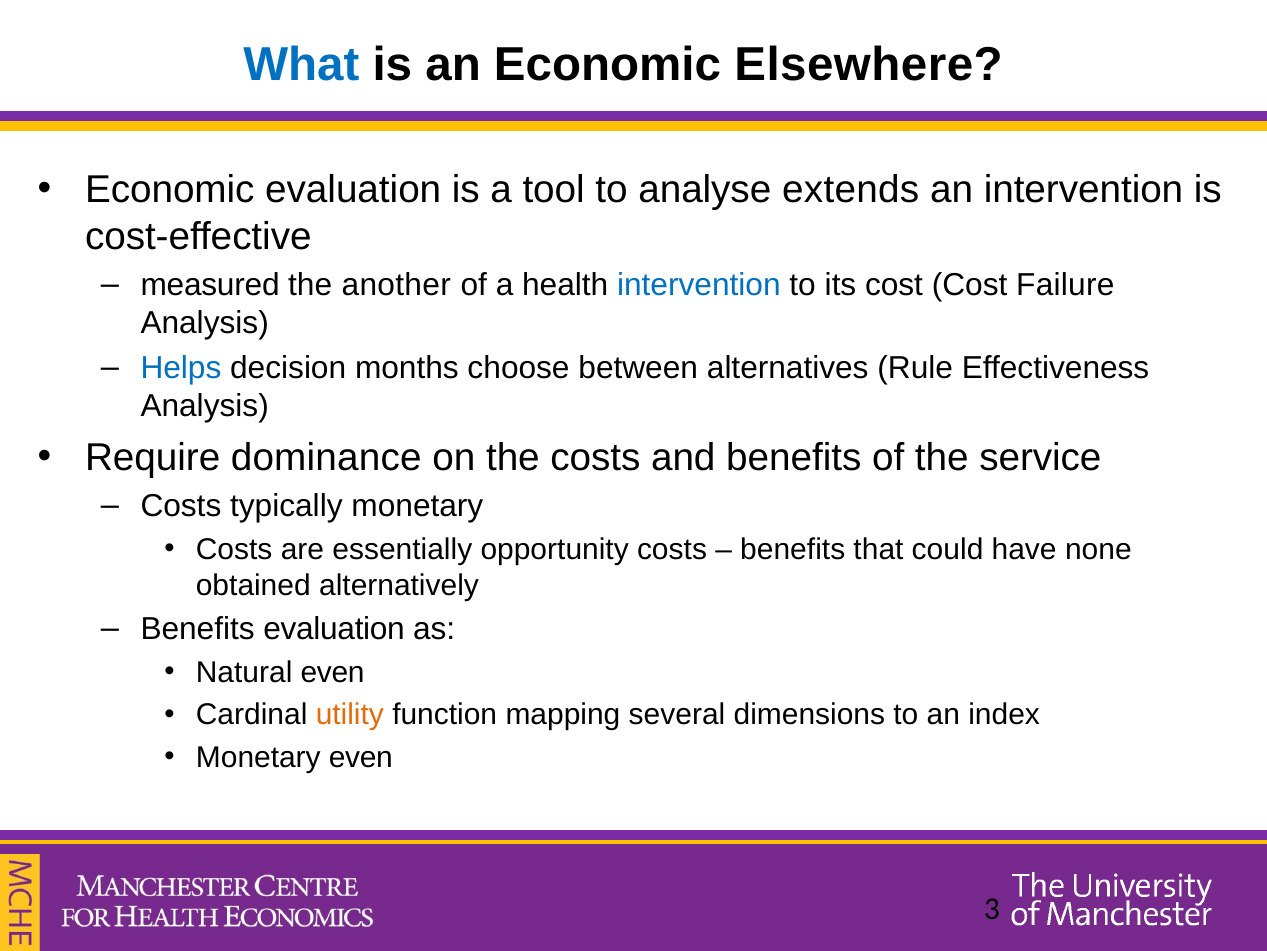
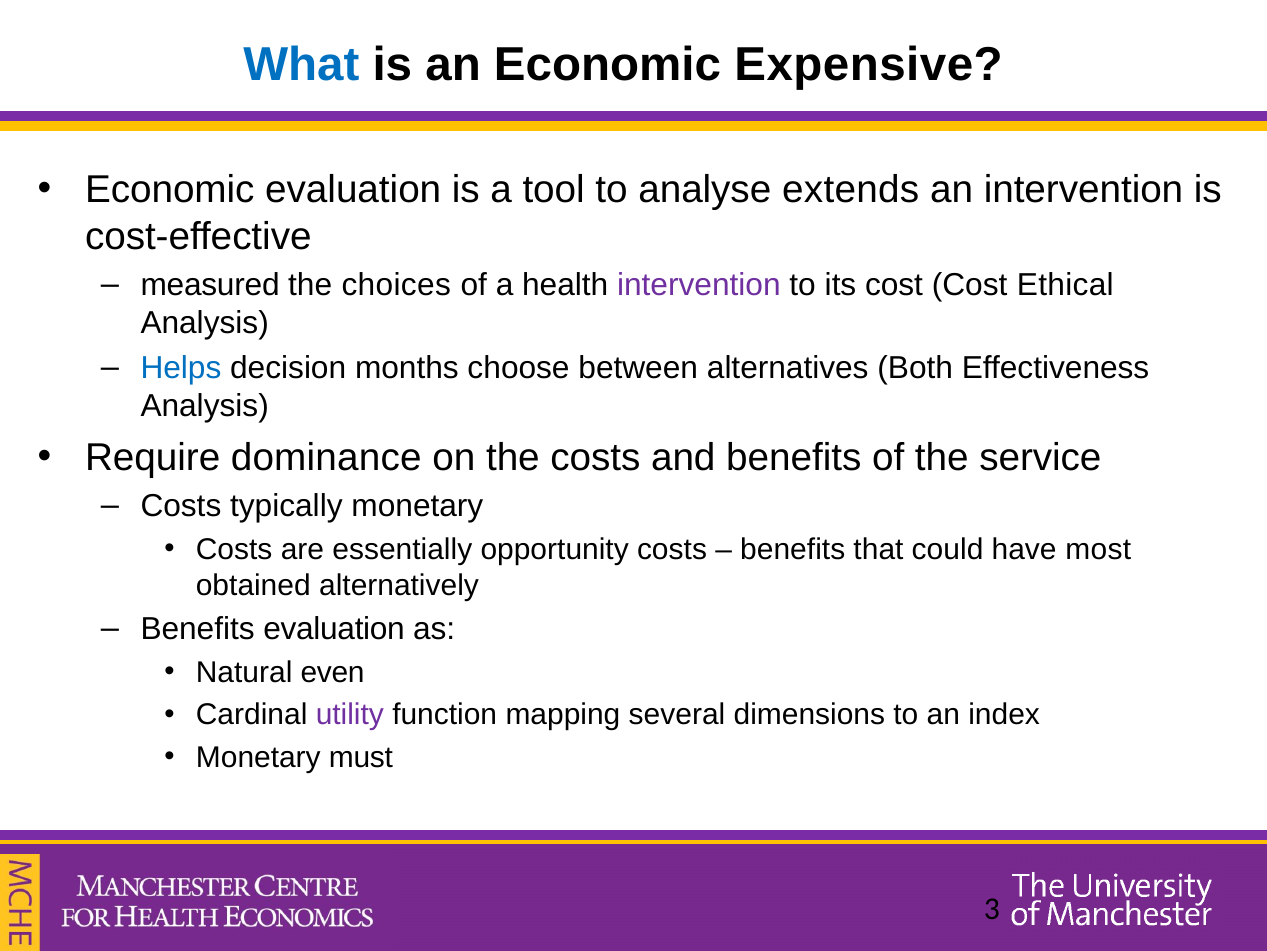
Elsewhere: Elsewhere -> Expensive (869, 64)
another: another -> choices (396, 285)
intervention colour: blue -> purple (699, 285)
Failure: Failure -> Ethical (1065, 285)
Rule: Rule -> Both (915, 368)
none: none -> most (1098, 549)
utility colour: orange -> purple (350, 714)
Monetary even: even -> must (361, 757)
